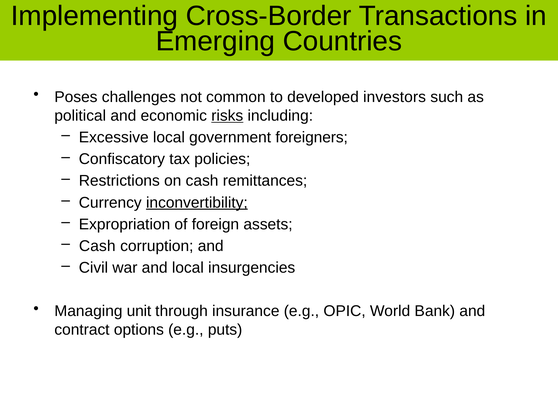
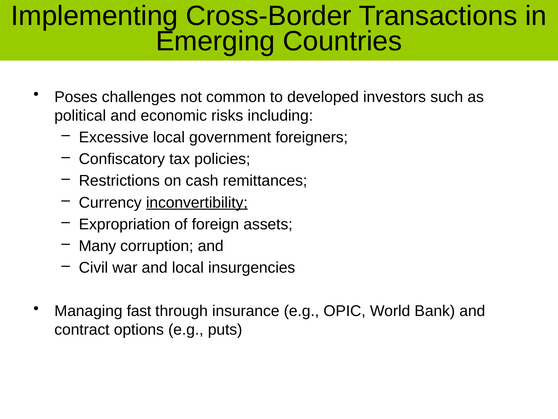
risks underline: present -> none (227, 115)
Cash: Cash -> Many (97, 246)
unit: unit -> fast (139, 311)
